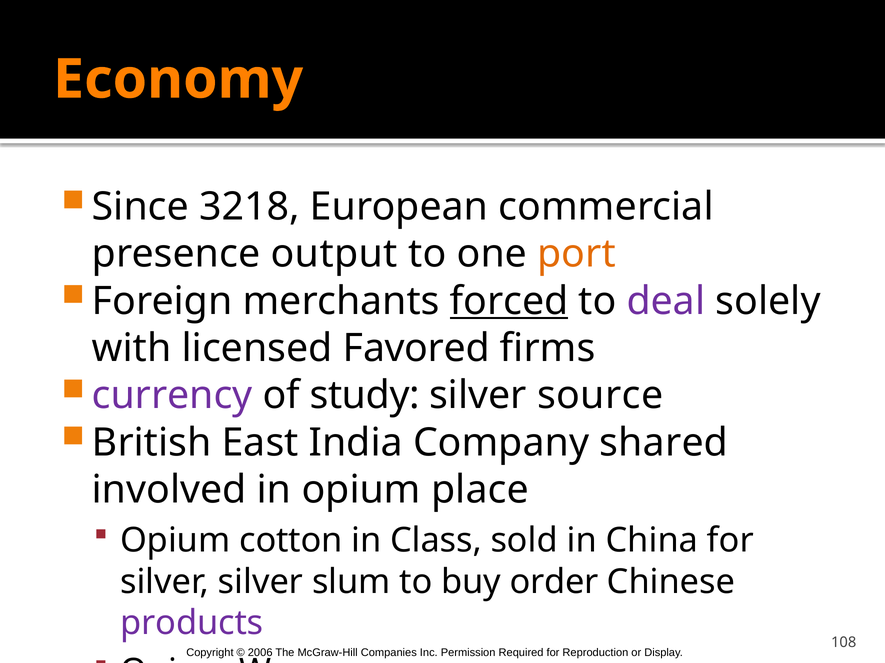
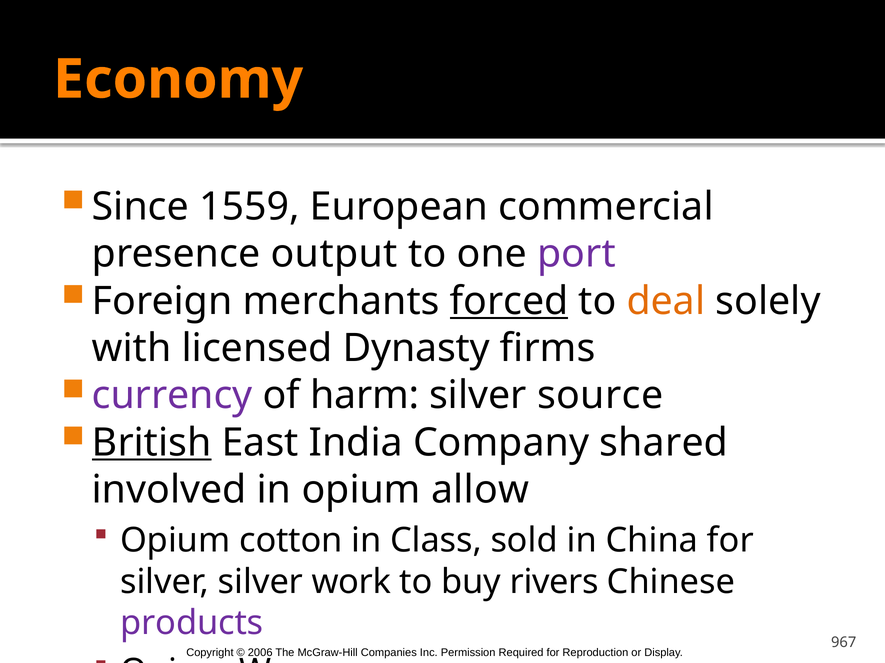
3218: 3218 -> 1559 (249, 207)
port colour: orange -> purple (576, 254)
deal colour: purple -> orange (666, 301)
Favored: Favored -> Dynasty (416, 349)
study: study -> harm (365, 396)
British underline: none -> present (152, 443)
place: place -> allow (480, 490)
slum: slum -> work (351, 582)
order: order -> rivers (554, 582)
108: 108 -> 967 (844, 643)
